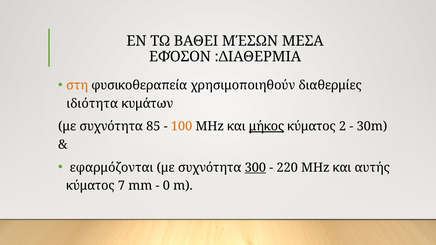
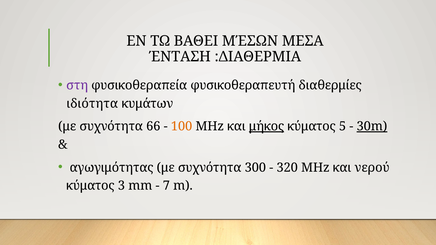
ΕΦΌΣΟΝ: ΕΦΌΣΟΝ -> ΈΝΤΑΣΗ (180, 57)
στη colour: orange -> purple (77, 85)
χρησιμοποιηθούν: χρησιμοποιηθούν -> φυσικοθεραπευτή (243, 85)
85: 85 -> 66 (153, 126)
2: 2 -> 5 (343, 126)
30m underline: none -> present (372, 126)
εφαρμόζονται: εφαρμόζονται -> αγωγιμότητας (112, 168)
300 underline: present -> none (255, 168)
220: 220 -> 320 (287, 168)
αυτής: αυτής -> νερού (372, 168)
7: 7 -> 3 (121, 186)
0: 0 -> 7 (166, 186)
